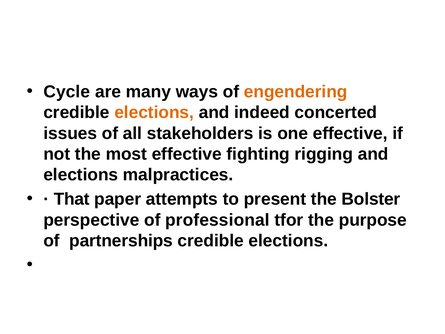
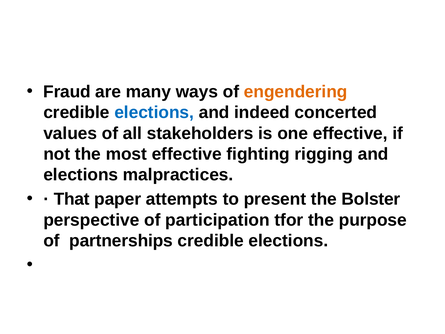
Cycle: Cycle -> Fraud (67, 92)
elections colour: orange -> blue (154, 112)
issues: issues -> values (70, 133)
professional: professional -> participation (217, 220)
